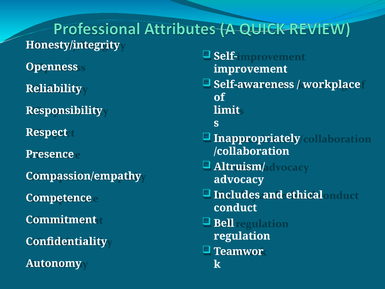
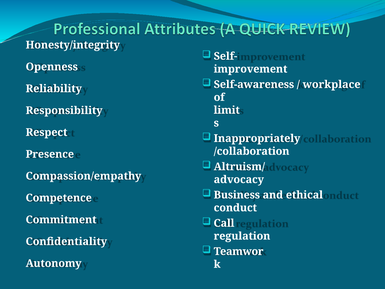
Includes: Includes -> Business (237, 195)
Bell: Bell -> Call (224, 223)
